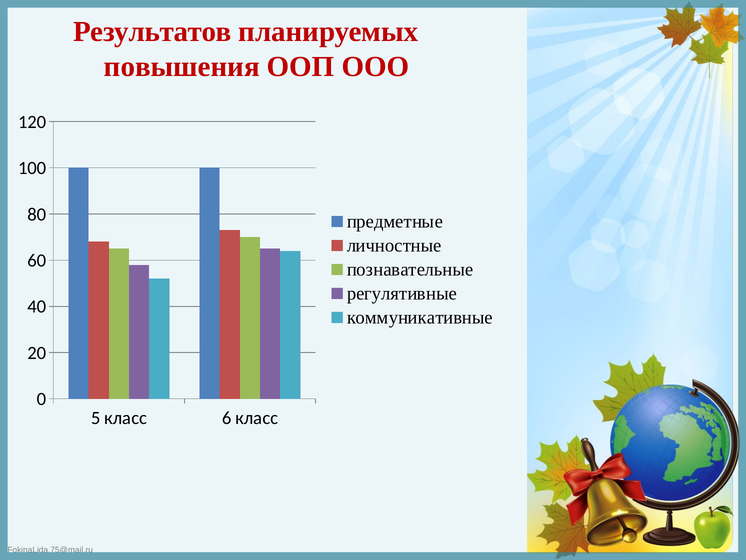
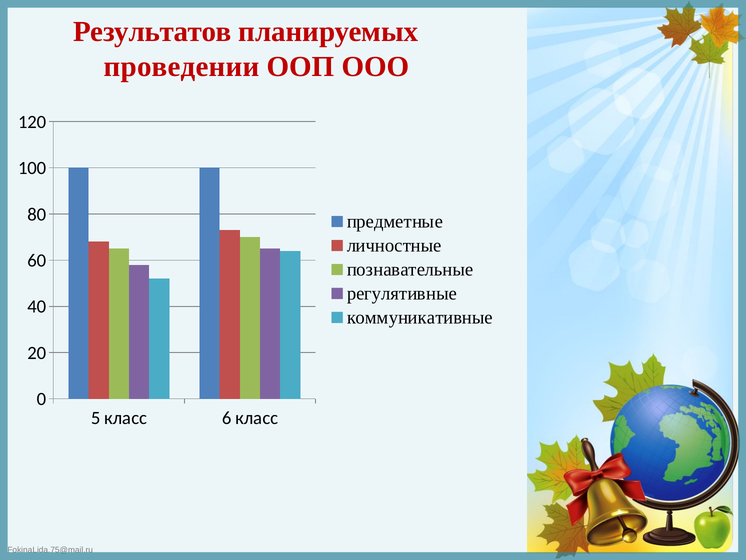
повышения: повышения -> проведении (182, 67)
